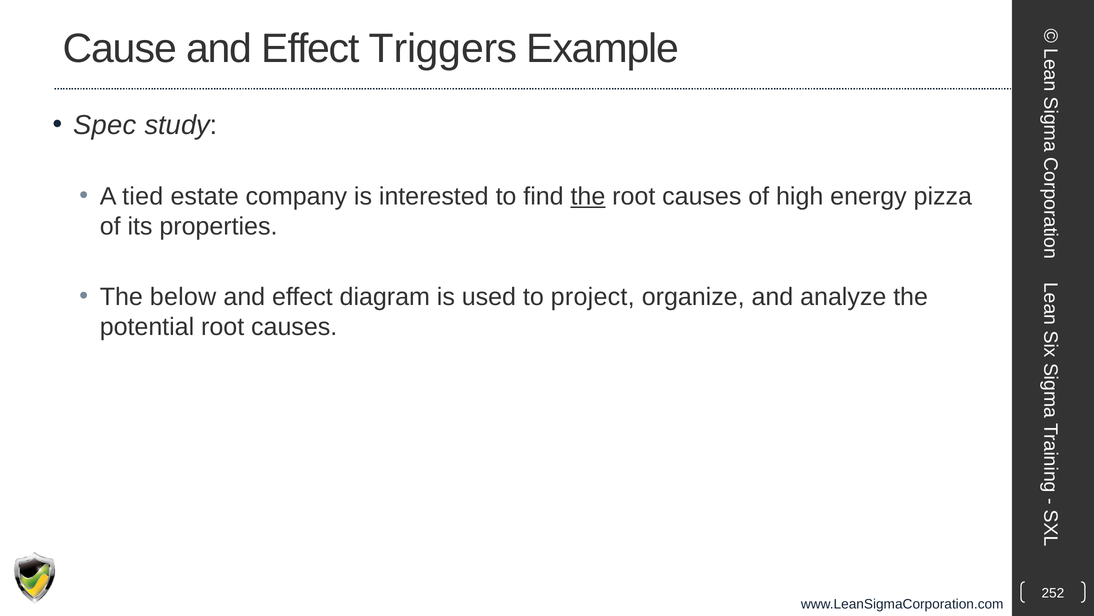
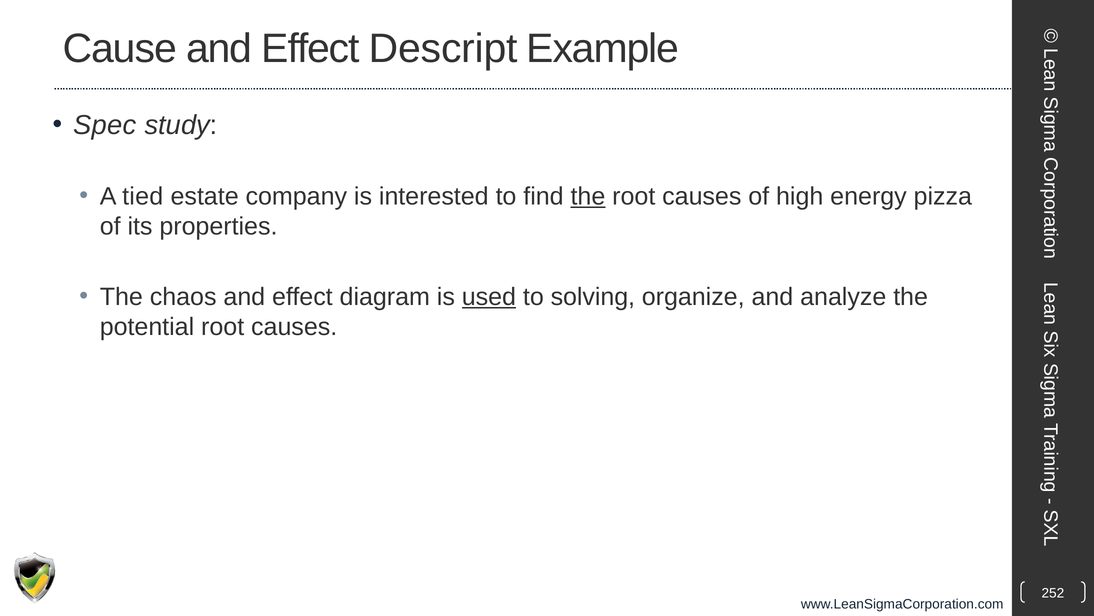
Triggers: Triggers -> Descript (443, 49)
below: below -> chaos (183, 297)
used underline: none -> present (489, 297)
project: project -> solving (593, 297)
